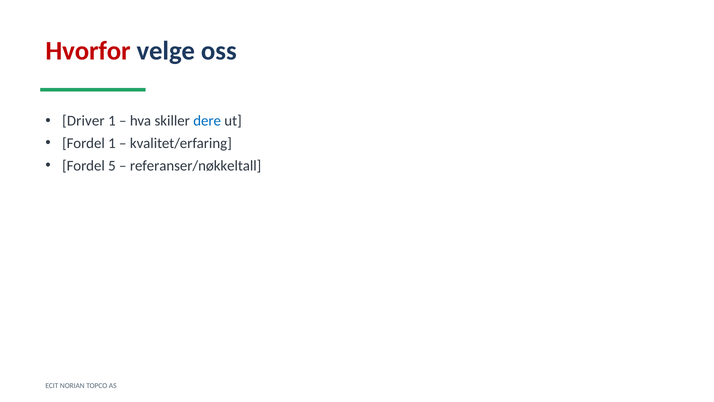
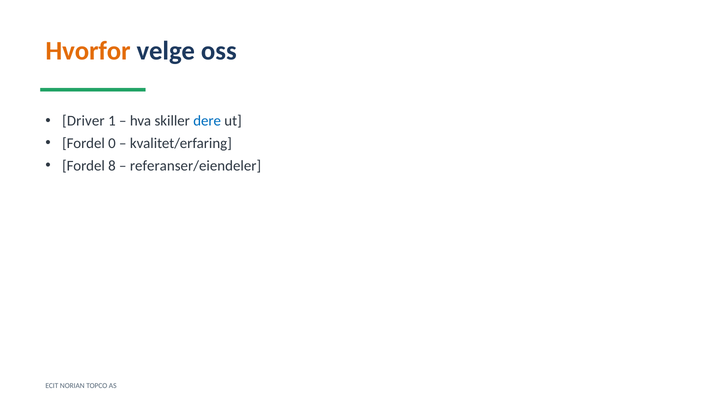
Hvorfor colour: red -> orange (88, 51)
Fordel 1: 1 -> 0 (112, 143)
5: 5 -> 8 (112, 166)
referanser/nøkkeltall: referanser/nøkkeltall -> referanser/eiendeler (195, 166)
